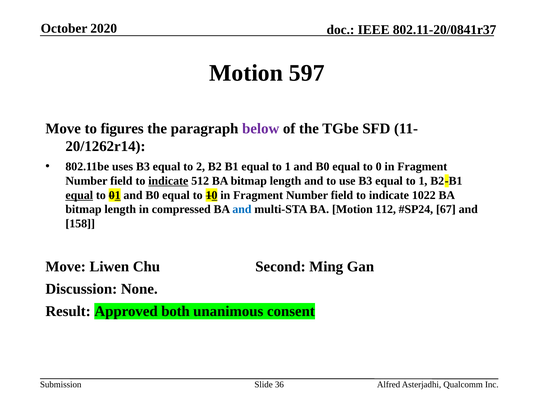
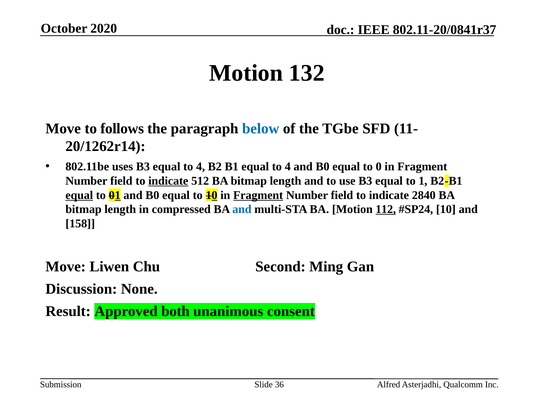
597: 597 -> 132 (307, 73)
figures: figures -> follows (122, 128)
below colour: purple -> blue (261, 128)
B3 equal to 2: 2 -> 4 (201, 166)
B1 equal to 1: 1 -> 4 (288, 166)
Fragment underline: none -> present (258, 195)
1022: 1022 -> 2840 (424, 195)
112 underline: none -> present (386, 209)
67: 67 -> 10 (446, 209)
